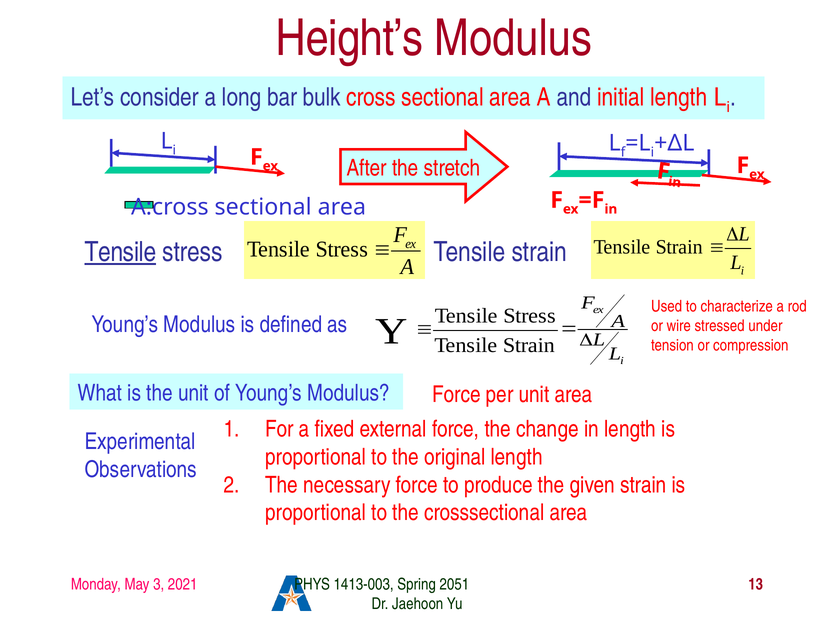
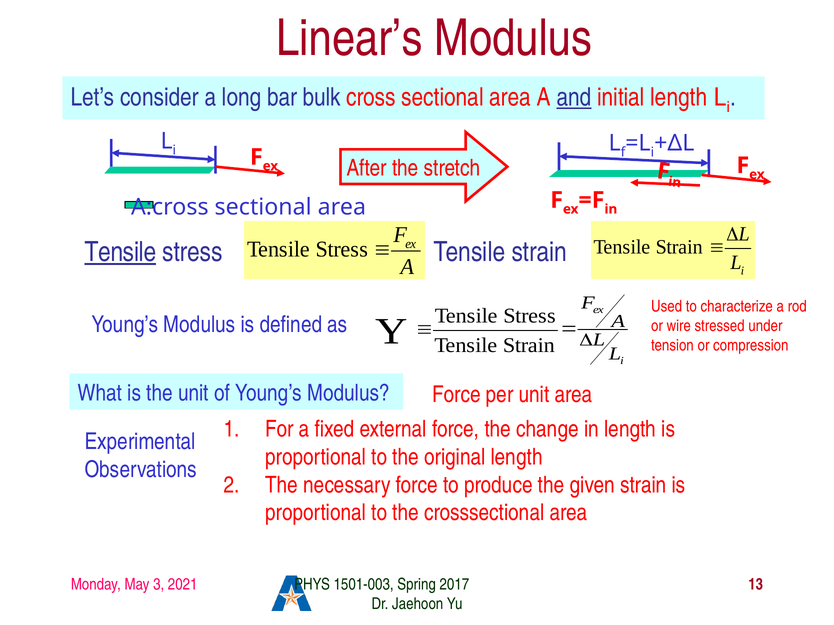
Height’s: Height’s -> Linear’s (349, 38)
and underline: none -> present (574, 98)
1413-003: 1413-003 -> 1501-003 (364, 585)
2051: 2051 -> 2017 (454, 585)
